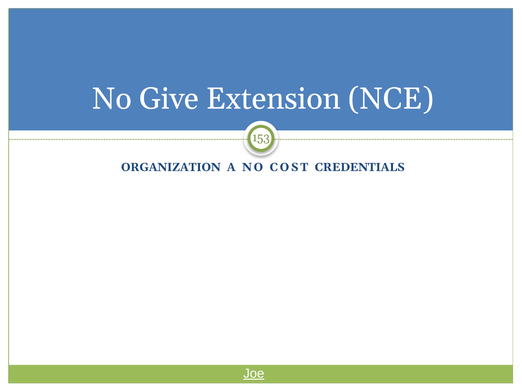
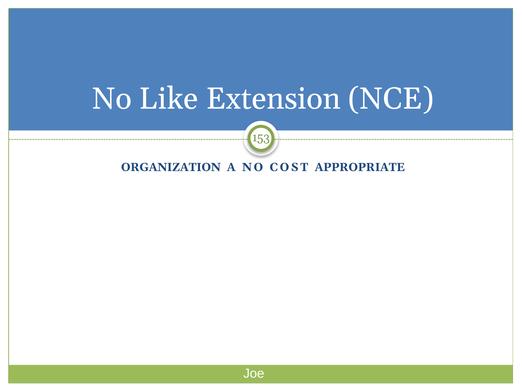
Give: Give -> Like (169, 99)
CREDENTIALS: CREDENTIALS -> APPROPRIATE (360, 167)
Joe underline: present -> none (254, 373)
